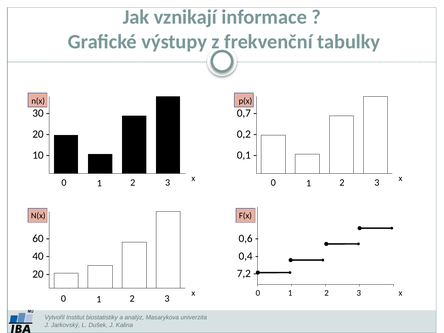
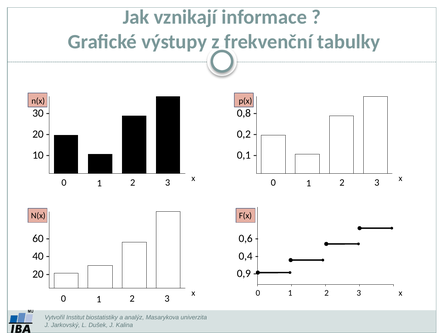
0,7: 0,7 -> 0,8 (244, 113)
7,2: 7,2 -> 0,9 (244, 274)
